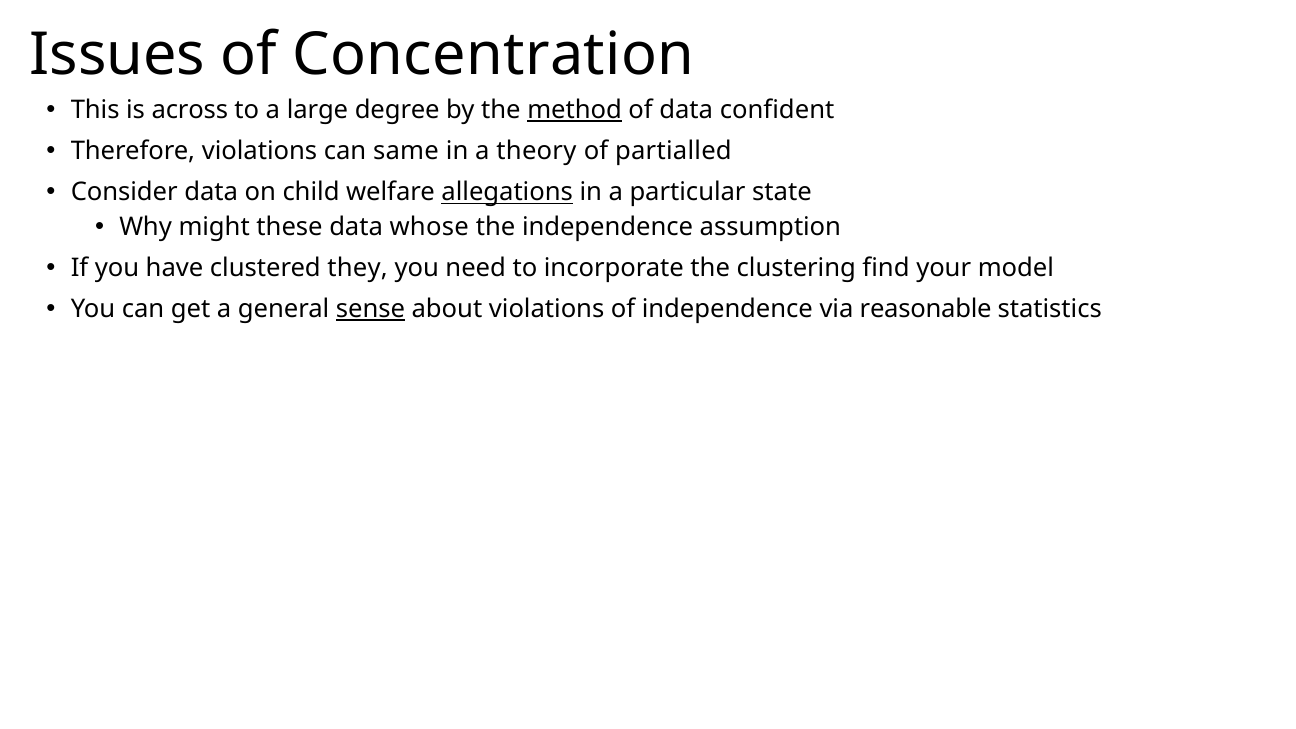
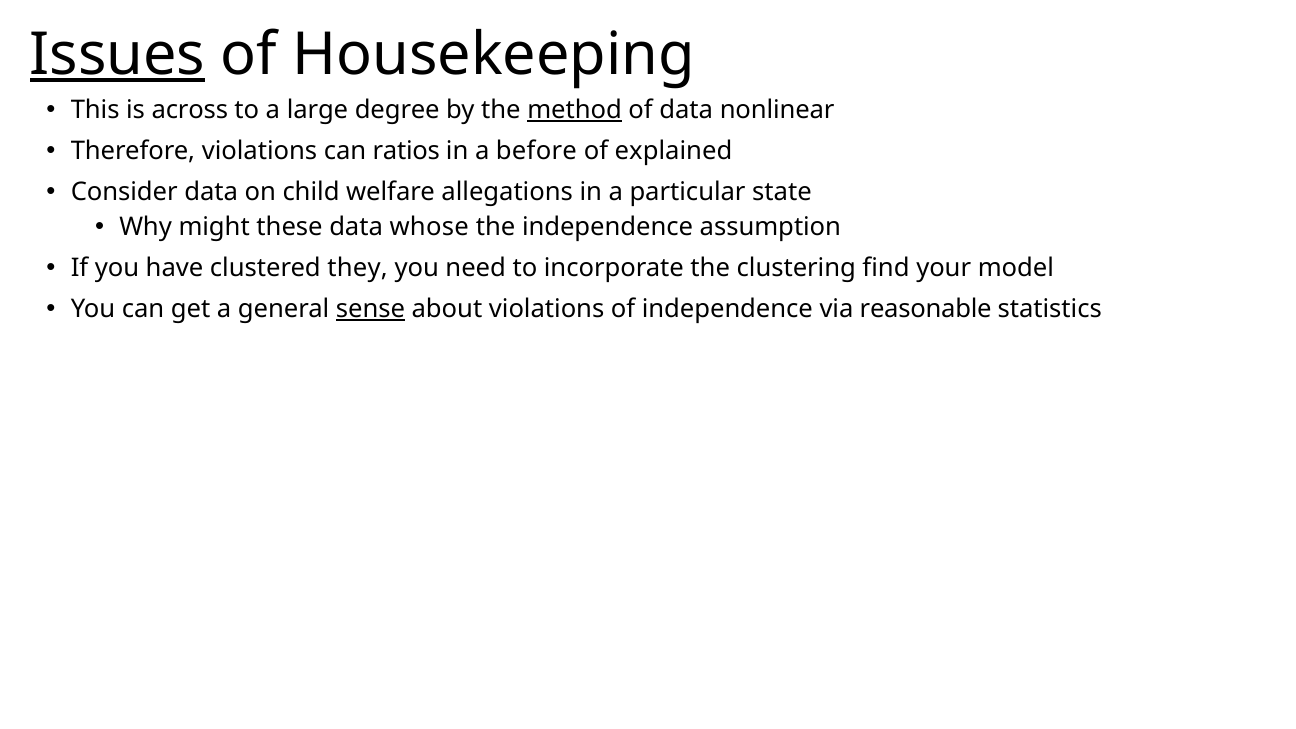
Issues underline: none -> present (117, 55)
Concentration: Concentration -> Housekeeping (494, 55)
confident: confident -> nonlinear (777, 110)
same: same -> ratios (406, 151)
theory: theory -> before (536, 151)
partialled: partialled -> explained (674, 151)
allegations underline: present -> none (507, 192)
